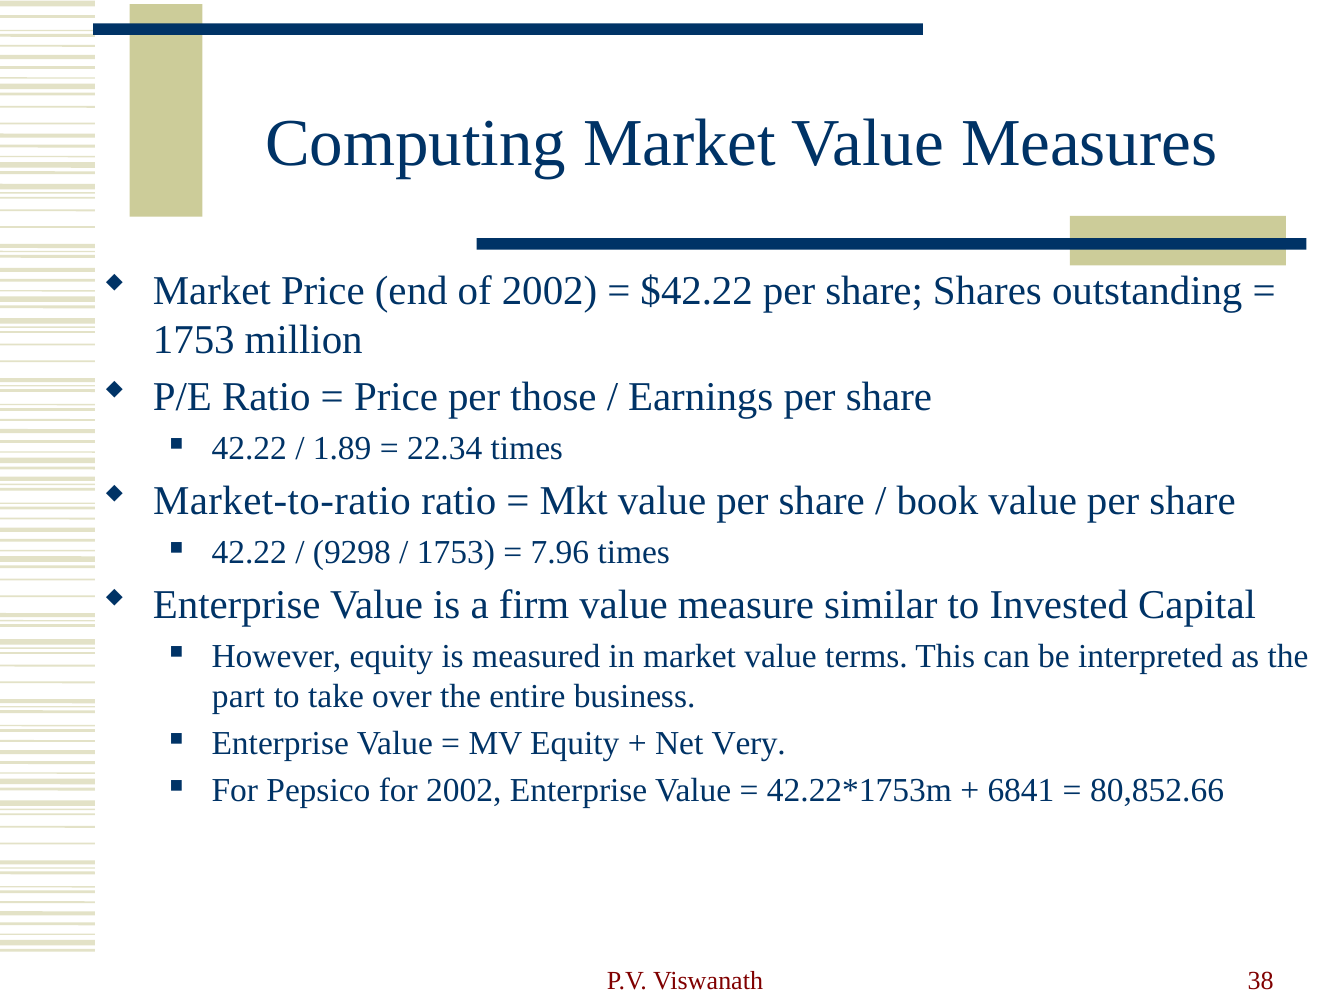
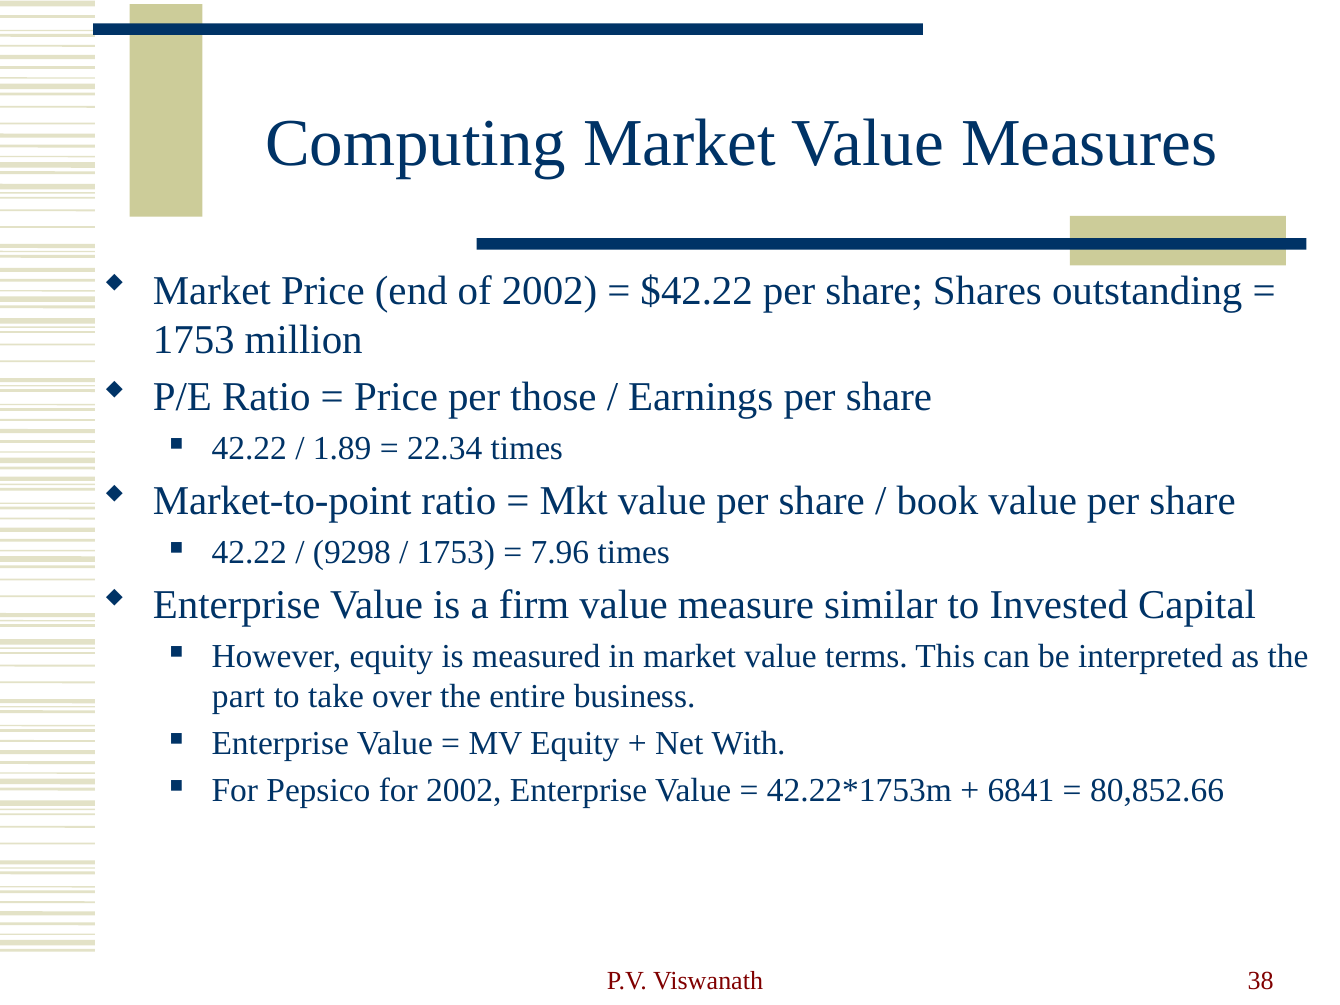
Market-to-ratio: Market-to-ratio -> Market-to-point (282, 501)
Very: Very -> With (749, 743)
